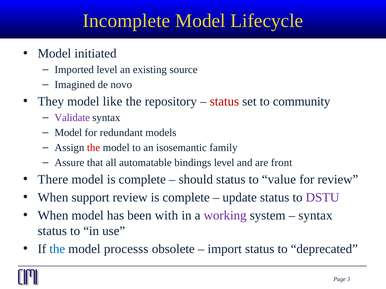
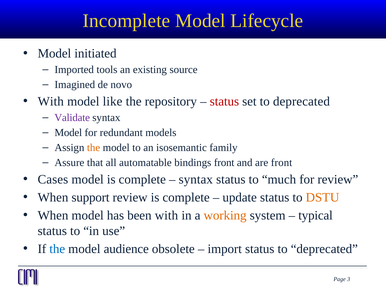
Imported level: level -> tools (107, 70)
They: They -> With (51, 102)
set to community: community -> deprecated (301, 102)
the colour: red -> orange (94, 148)
bindings level: level -> front (224, 163)
There: There -> Cases (53, 180)
should: should -> syntax (196, 180)
value: value -> much (279, 180)
DSTU colour: purple -> orange (323, 198)
working colour: purple -> orange (225, 216)
syntax: syntax -> typical (316, 216)
processs: processs -> audience (126, 249)
